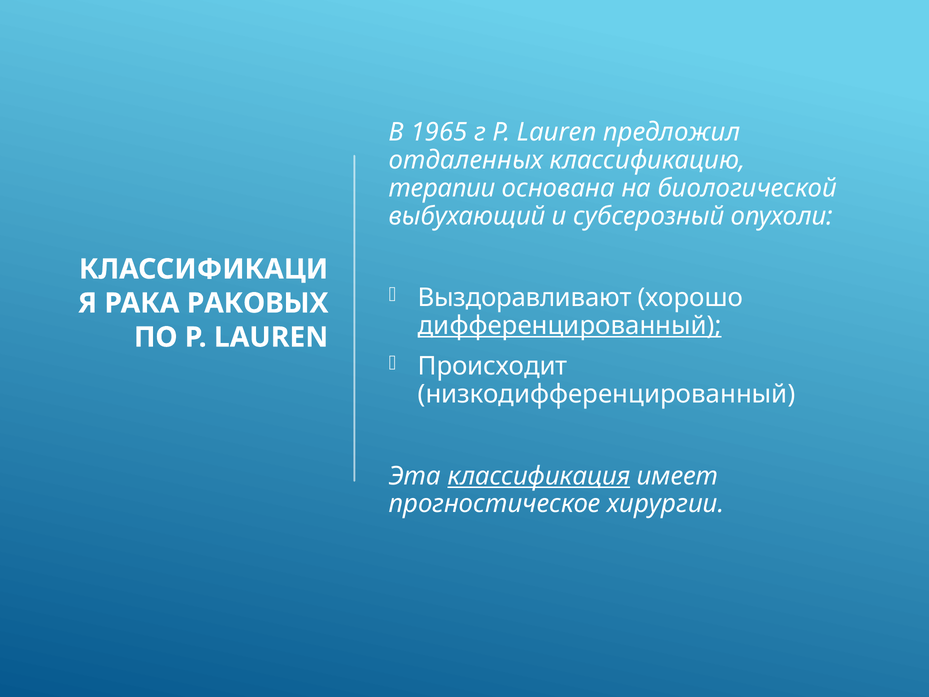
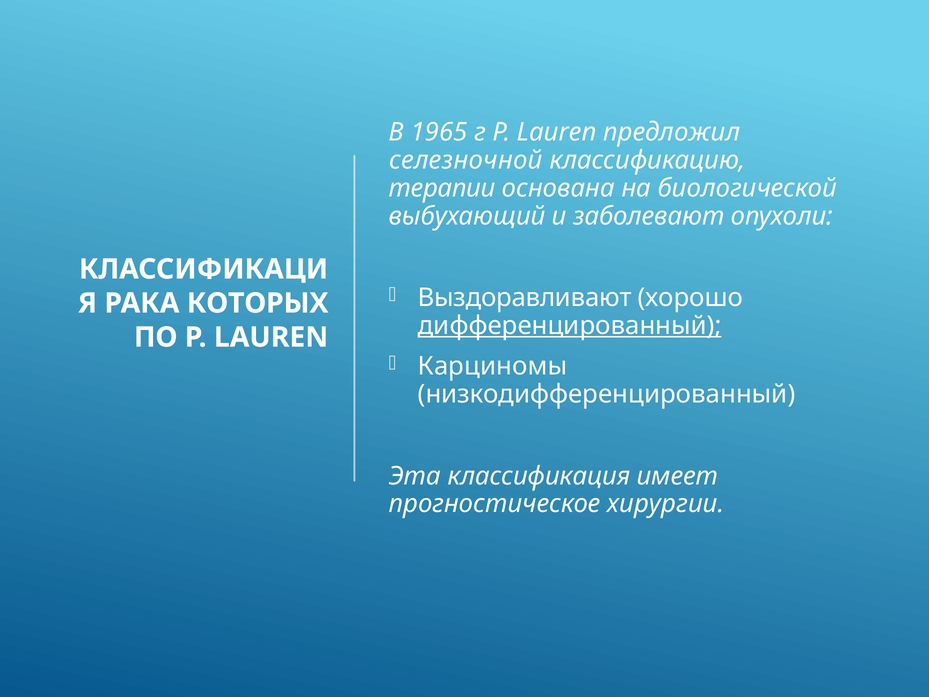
отдаленных: отдаленных -> селезночной (466, 160)
субсерозный: субсерозный -> заболевают (649, 216)
РАКОВЫХ: РАКОВЫХ -> КОТОРЫХ (258, 303)
Происходит: Происходит -> Карциномы (492, 366)
классификация underline: present -> none (539, 476)
